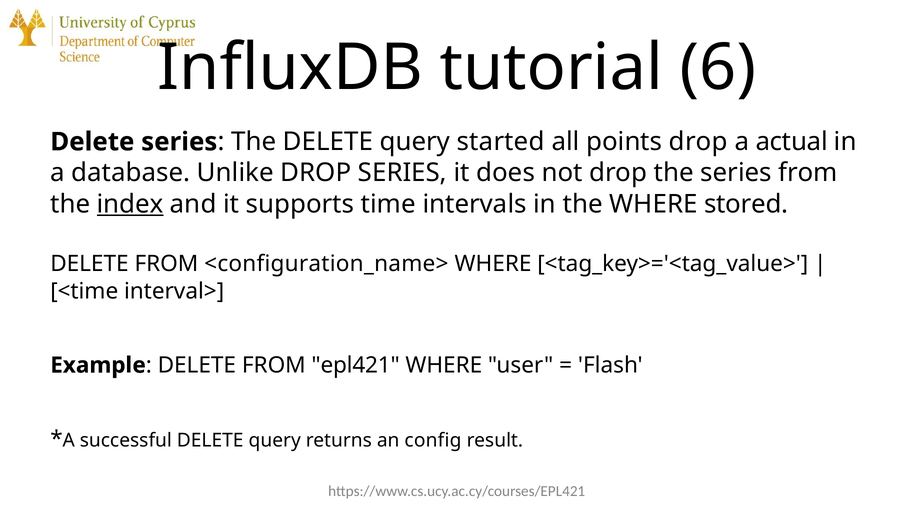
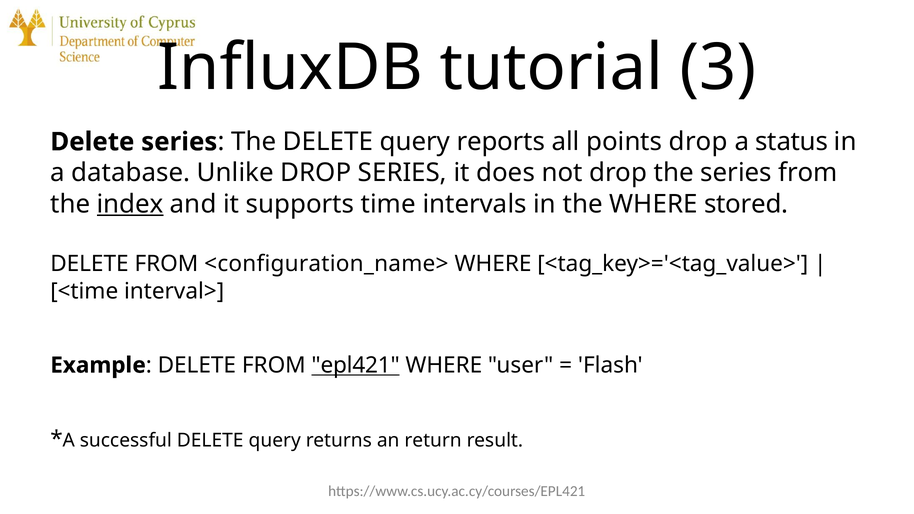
6: 6 -> 3 (718, 68)
started: started -> reports (501, 142)
actual: actual -> status (792, 142)
epl421 underline: none -> present (356, 365)
config: config -> return (433, 441)
